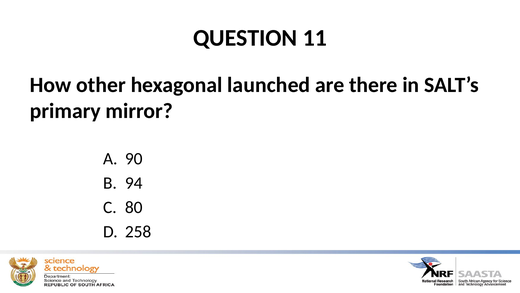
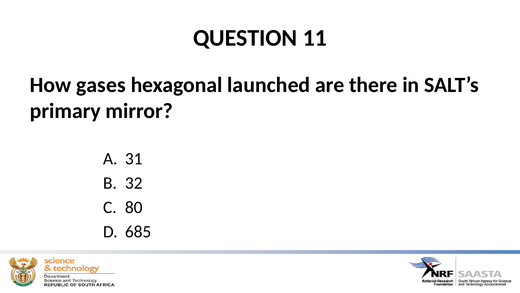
other: other -> gases (101, 85)
90: 90 -> 31 (134, 159)
94: 94 -> 32 (134, 183)
258: 258 -> 685 (138, 231)
